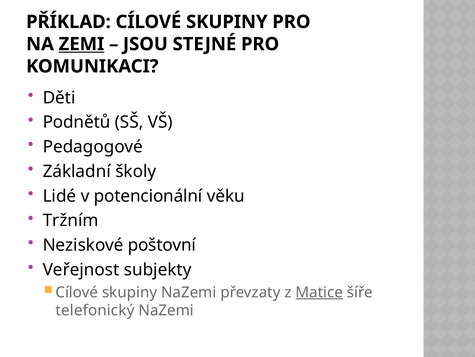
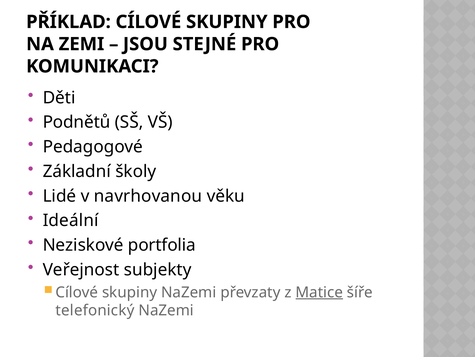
ZEMI underline: present -> none (81, 44)
potencionální: potencionální -> navrhovanou (148, 196)
Tržním: Tržním -> Ideální (71, 220)
poštovní: poštovní -> portfolia (162, 245)
